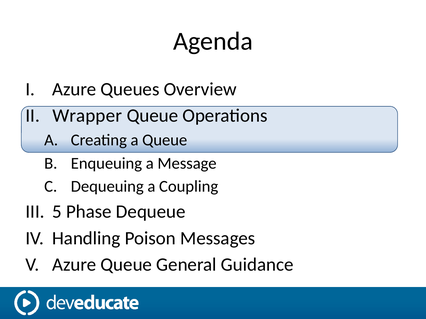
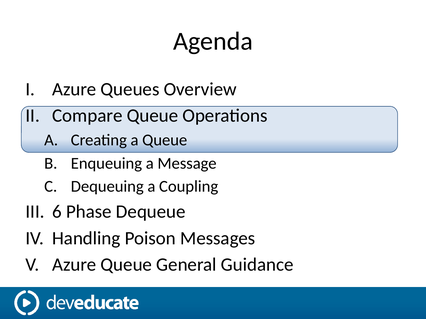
Wrapper: Wrapper -> Compare (87, 116)
5: 5 -> 6 (57, 212)
